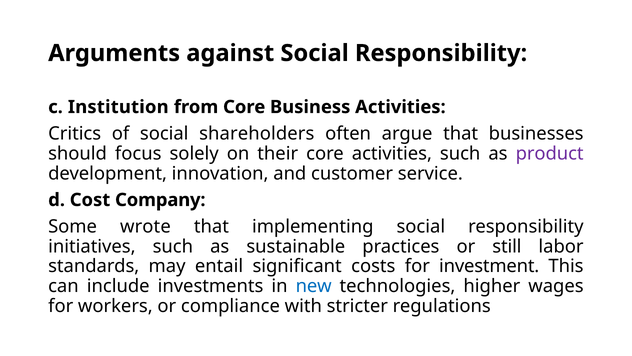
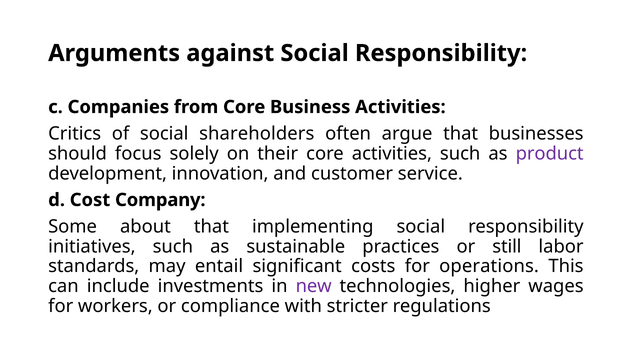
Institution: Institution -> Companies (118, 107)
wrote: wrote -> about (145, 226)
investment: investment -> operations (489, 266)
new colour: blue -> purple (314, 286)
